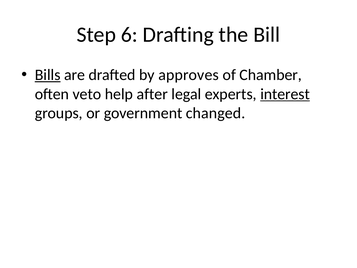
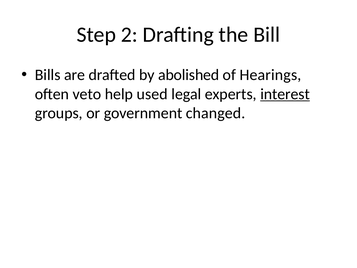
6: 6 -> 2 (129, 35)
Bills underline: present -> none (48, 75)
approves: approves -> abolished (189, 75)
Chamber: Chamber -> Hearings (271, 75)
after: after -> used (152, 94)
